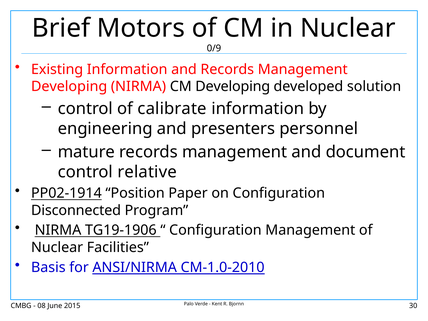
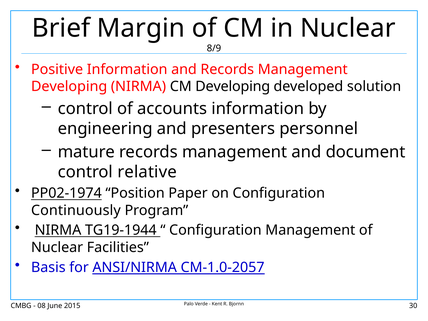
Motors: Motors -> Margin (141, 28)
0/9: 0/9 -> 8/9 (214, 48)
Existing: Existing -> Positive (57, 69)
calibrate: calibrate -> accounts (172, 109)
PP02-1914: PP02-1914 -> PP02-1974 (66, 193)
Disconnected: Disconnected -> Continuously (76, 210)
TG19-1906: TG19-1906 -> TG19-1944 (121, 230)
CM-1.0-2010: CM-1.0-2010 -> CM-1.0-2057 (223, 267)
